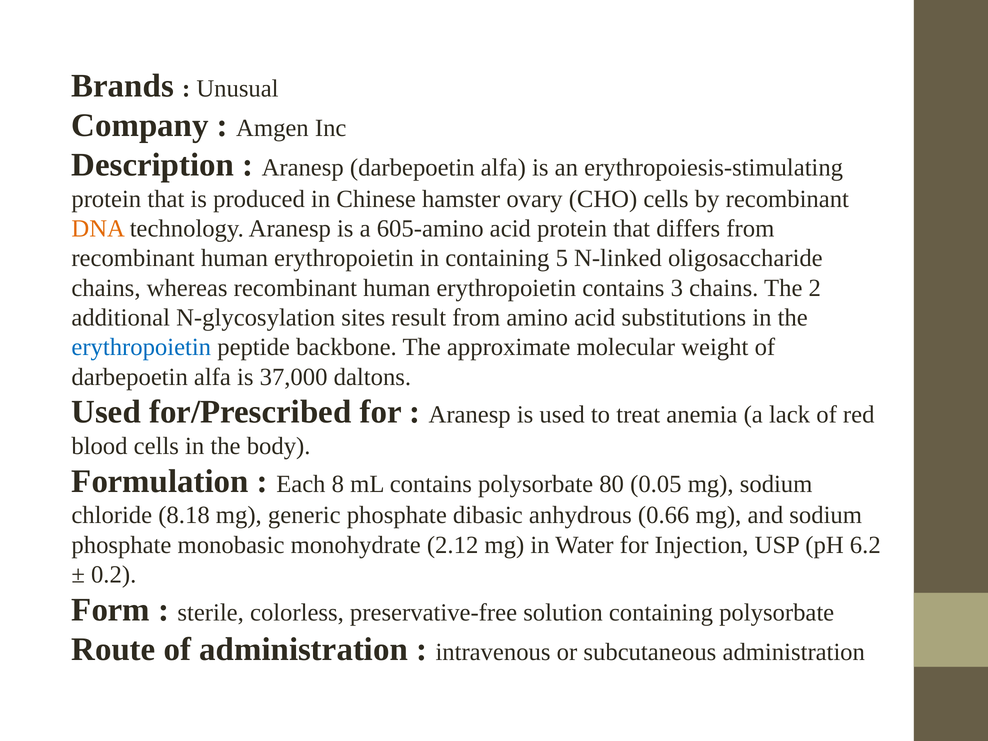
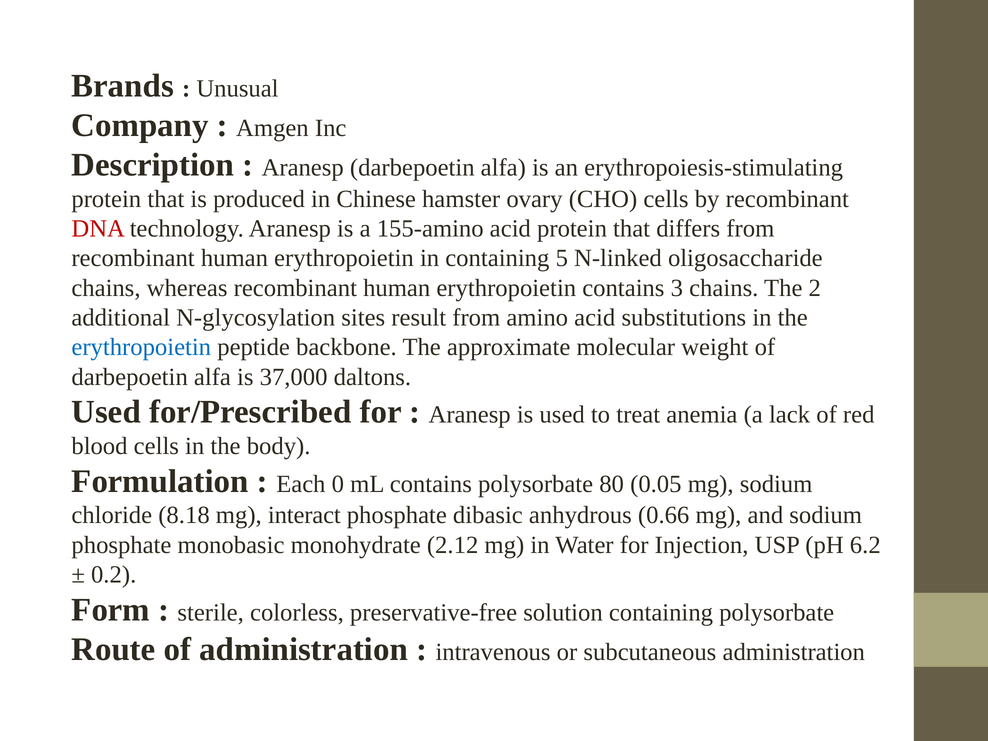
DNA colour: orange -> red (98, 229)
605-amino: 605-amino -> 155-amino (430, 229)
8: 8 -> 0 (338, 484)
generic: generic -> interact (304, 515)
